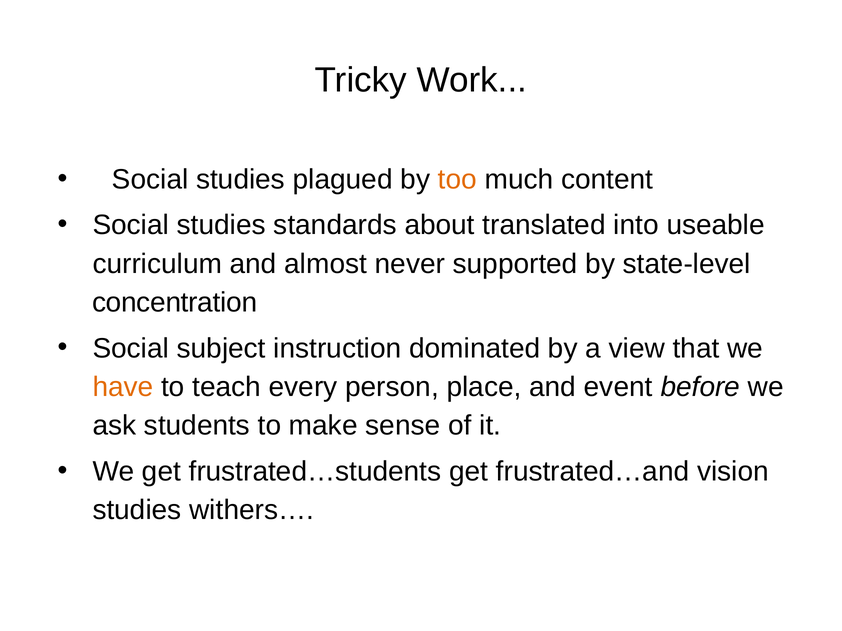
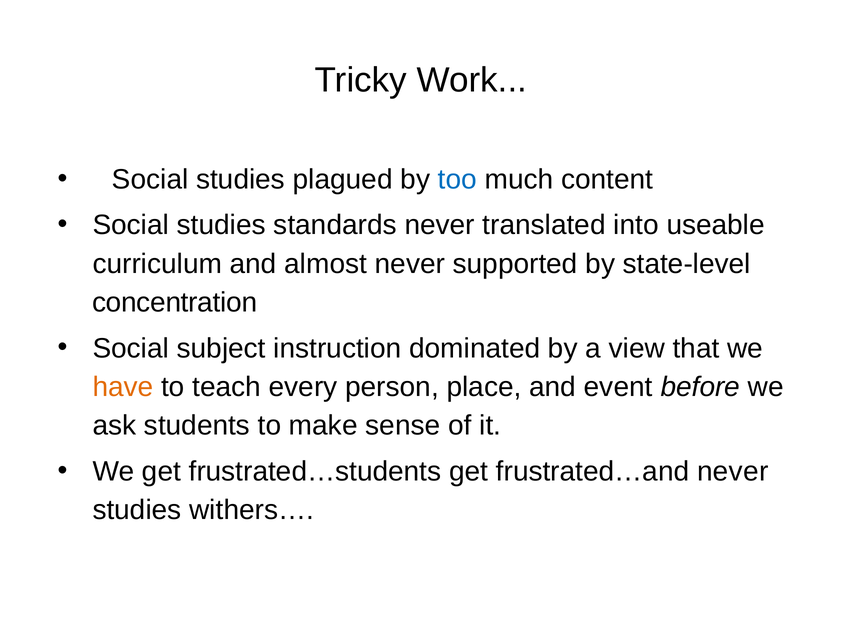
too colour: orange -> blue (457, 180)
standards about: about -> never (440, 225)
frustrated…and vision: vision -> never (733, 472)
